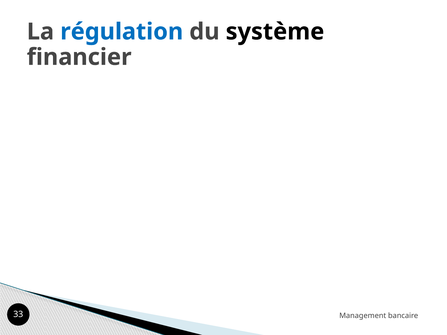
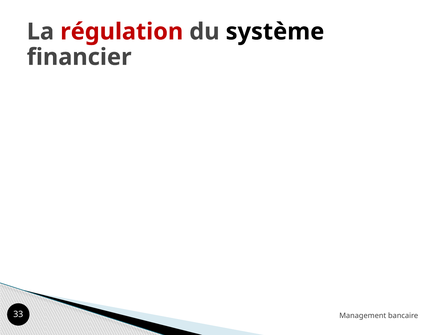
régulation colour: blue -> red (122, 32)
